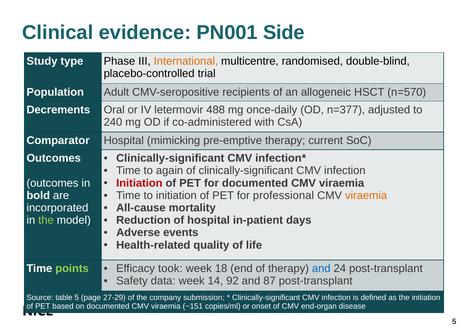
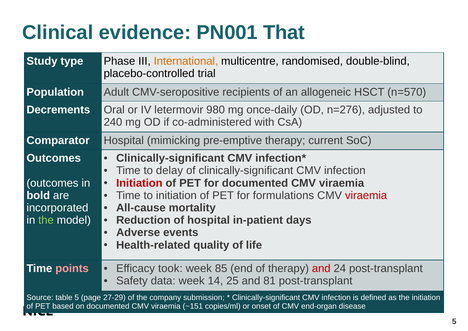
Side: Side -> That (284, 33)
488: 488 -> 980 (216, 110)
n=377: n=377 -> n=276 (346, 110)
again: again -> delay (170, 171)
professional: professional -> formulations (283, 195)
viraemia colour: orange -> red (366, 195)
points colour: light green -> pink (72, 268)
18: 18 -> 85 (221, 268)
and colour: blue -> red (321, 268)
92: 92 -> 25 (232, 281)
87: 87 -> 81 (270, 281)
